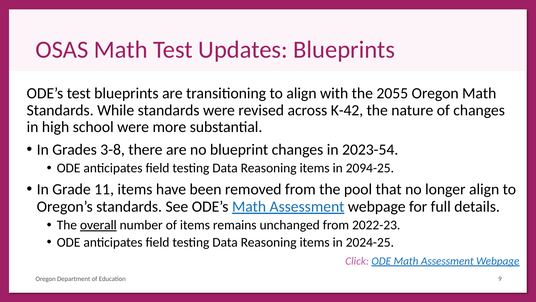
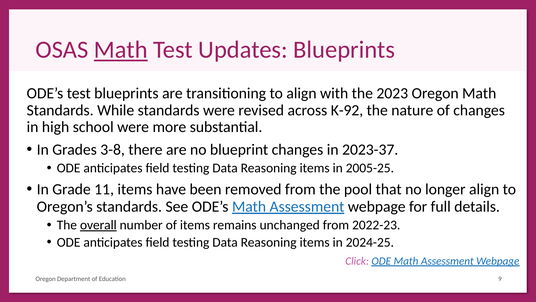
Math underline: none -> present (121, 50)
2055: 2055 -> 2023 (392, 93)
K-42: K-42 -> K-92 (347, 110)
2023-54: 2023-54 -> 2023-37 (370, 149)
2094-25: 2094-25 -> 2005-25 (370, 168)
